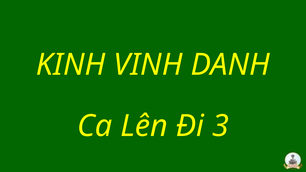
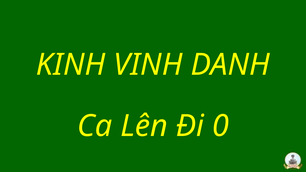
3: 3 -> 0 (221, 126)
